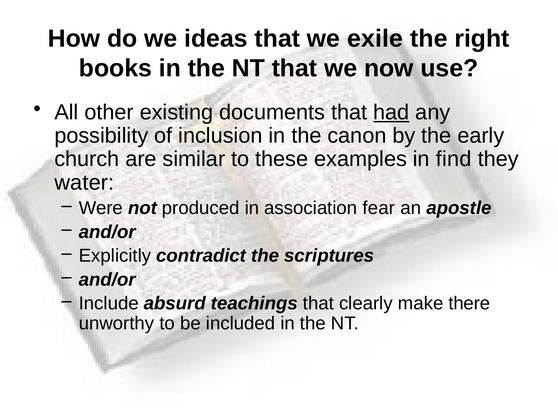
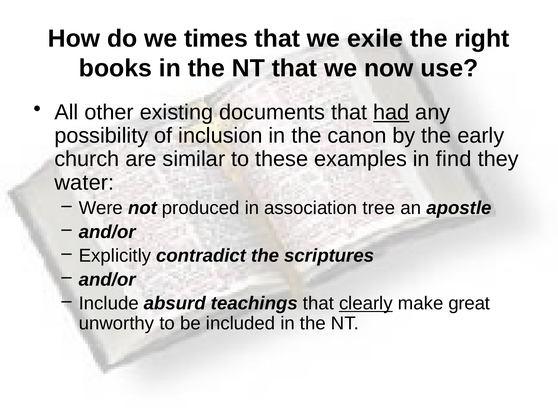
ideas: ideas -> times (216, 38)
fear: fear -> tree (379, 208)
clearly underline: none -> present (366, 303)
there: there -> great (469, 303)
